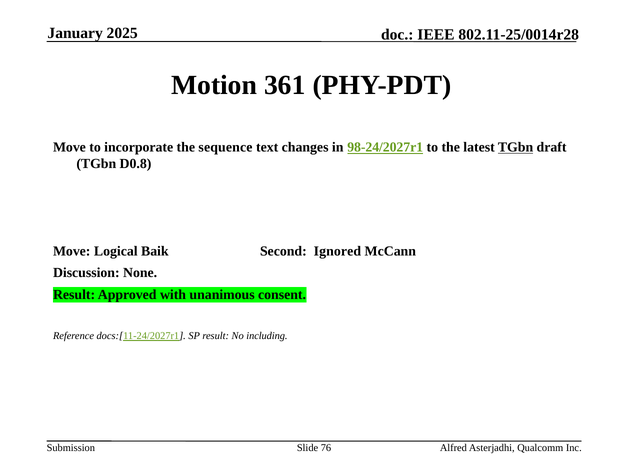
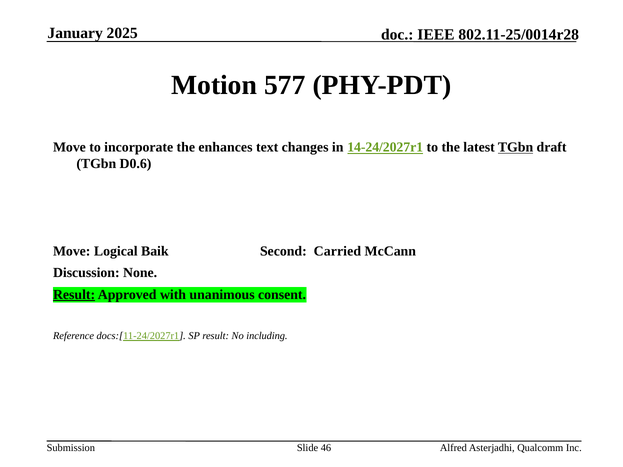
361: 361 -> 577 (285, 85)
sequence: sequence -> enhances (225, 147)
98-24/2027r1: 98-24/2027r1 -> 14-24/2027r1 (385, 147)
D0.8: D0.8 -> D0.6 (136, 164)
Ignored: Ignored -> Carried (337, 251)
Result underline: none -> present (74, 295)
76: 76 -> 46 (326, 448)
